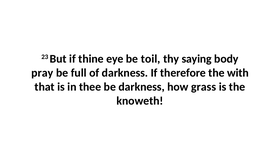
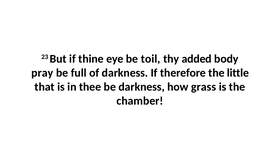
saying: saying -> added (197, 59)
with: with -> little (238, 73)
knoweth: knoweth -> chamber (140, 101)
